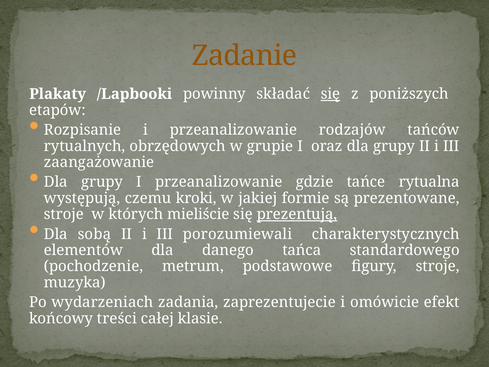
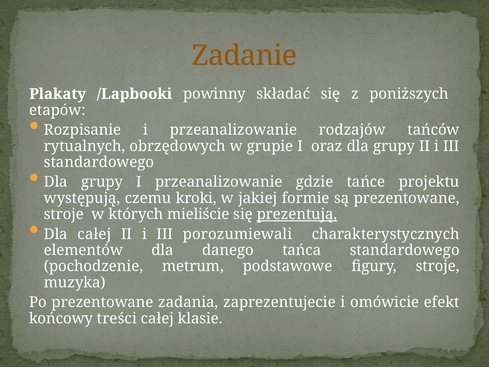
się underline: present -> none (331, 94)
zaangażowanie: zaangażowanie -> standardowego (99, 162)
rytualna: rytualna -> projektu (429, 182)
Dla sobą: sobą -> całej (94, 234)
Po wydarzeniach: wydarzeniach -> prezentowane (103, 302)
